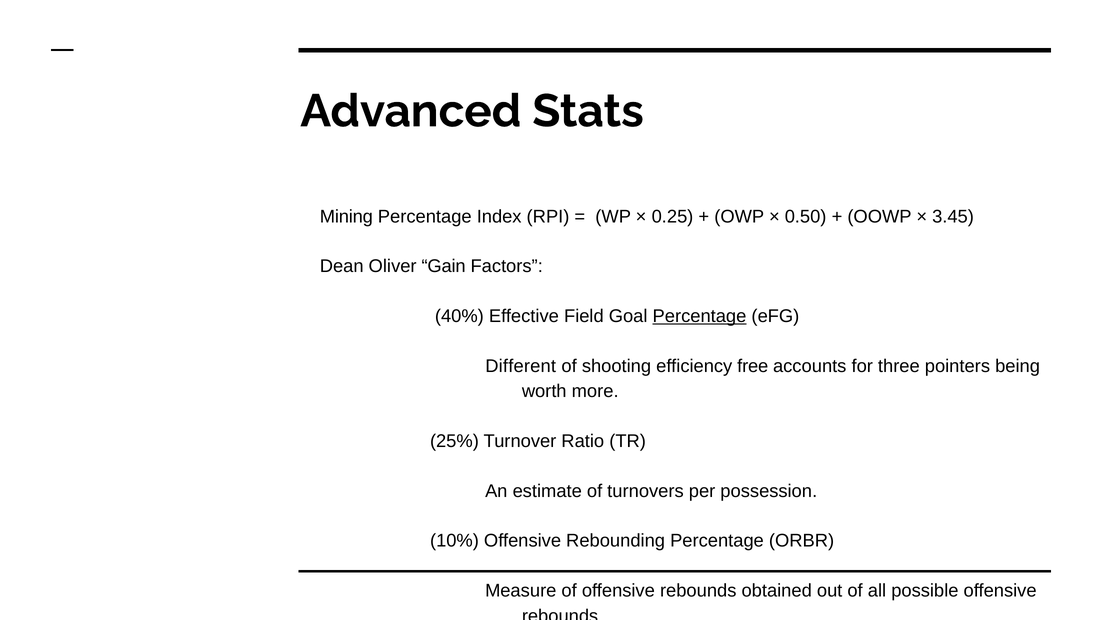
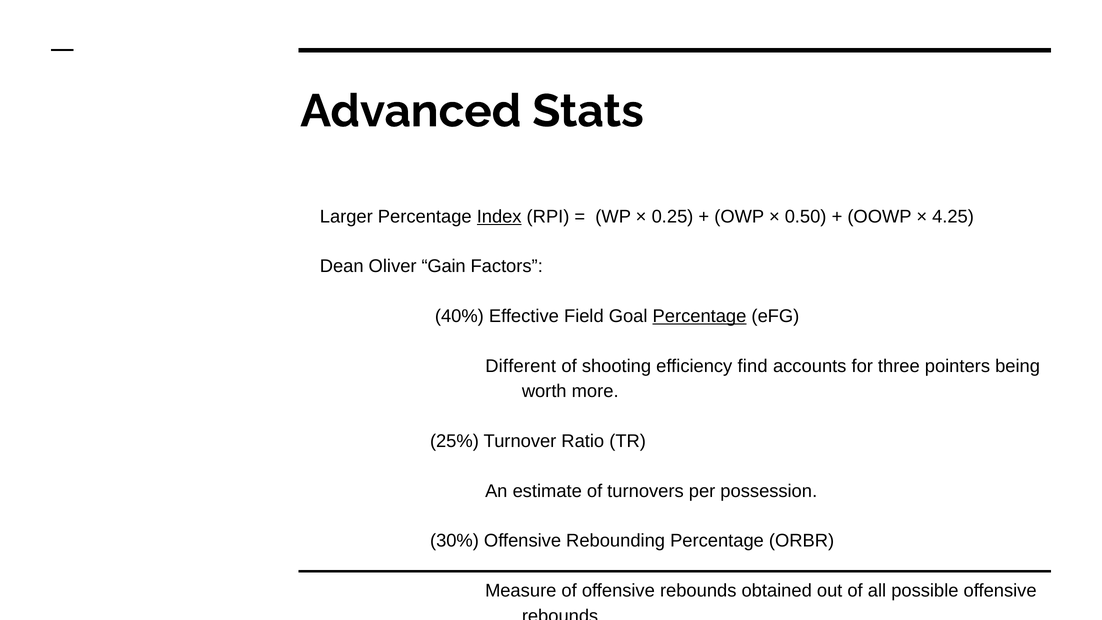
Mining: Mining -> Larger (346, 217)
Index underline: none -> present (499, 217)
3.45: 3.45 -> 4.25 (953, 217)
efficiency free: free -> find (753, 366)
10%: 10% -> 30% (454, 541)
